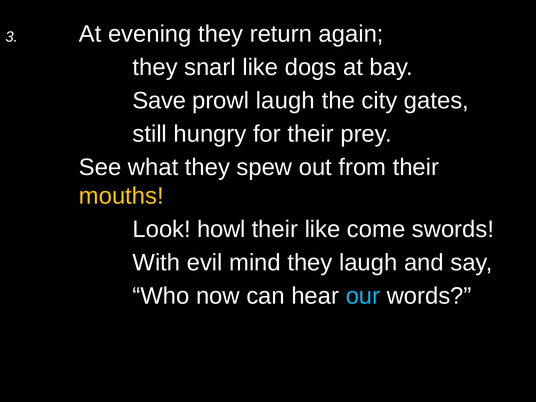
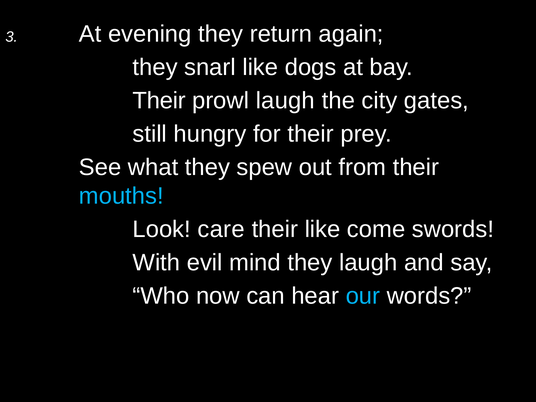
Save: Save -> Their (159, 101)
mouths colour: yellow -> light blue (121, 196)
howl: howl -> care (221, 229)
